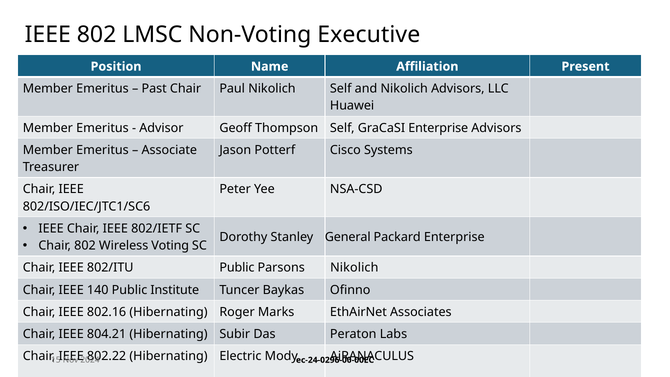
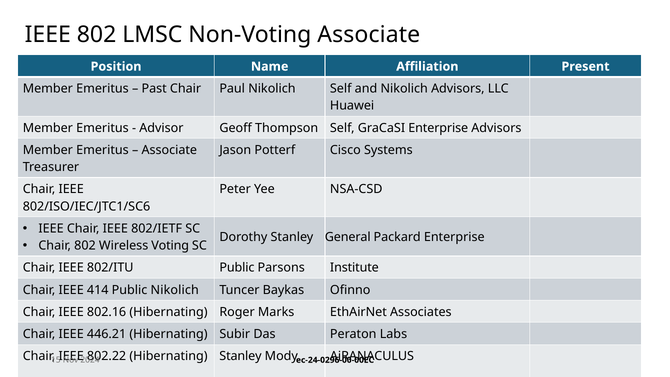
Non-Voting Executive: Executive -> Associate (369, 35)
Parsons Nikolich: Nikolich -> Institute (354, 268)
140: 140 -> 414 (98, 290)
Public Institute: Institute -> Nikolich (175, 290)
804.21: 804.21 -> 446.21 (107, 334)
Hibernating Electric: Electric -> Stanley (240, 356)
